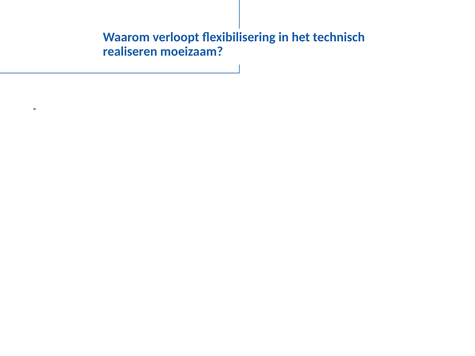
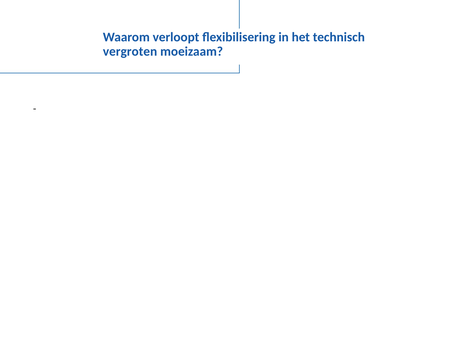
realiseren: realiseren -> vergroten (130, 52)
